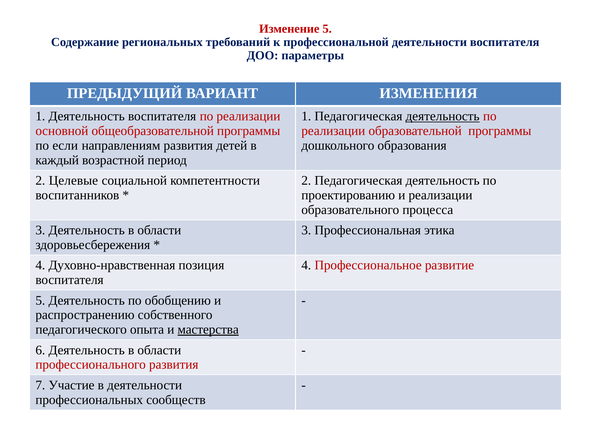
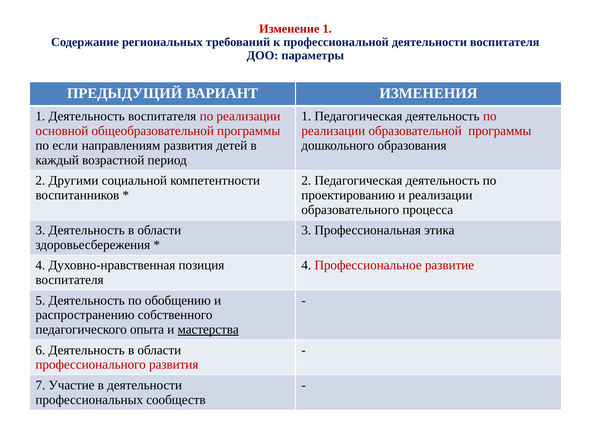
Изменение 5: 5 -> 1 (327, 29)
деятельность underline: present -> none (443, 116)
Целевые: Целевые -> Другими (73, 181)
